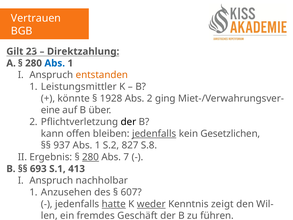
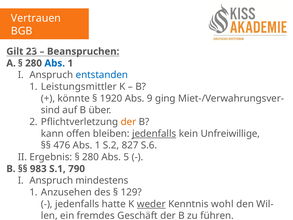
Direktzahlung: Direktzahlung -> Beanspruchen (83, 51)
entstanden colour: orange -> blue (102, 75)
1928: 1928 -> 1920 (111, 98)
Abs 2: 2 -> 9 (150, 98)
eine: eine -> sind (50, 110)
der colour: black -> orange (129, 122)
Gesetzlichen: Gesetzlichen -> Unfreiwillige (230, 133)
937: 937 -> 476 (62, 145)
S.8: S.8 -> S.6 (149, 145)
280 underline: present -> none (91, 157)
7: 7 -> 5 (126, 157)
693: 693 -> 983 (38, 169)
413: 413 -> 790 (77, 169)
nachholbar: nachholbar -> mindestens (102, 180)
607: 607 -> 129 (131, 192)
hatte underline: present -> none (114, 204)
zeigt: zeigt -> wohl (222, 204)
